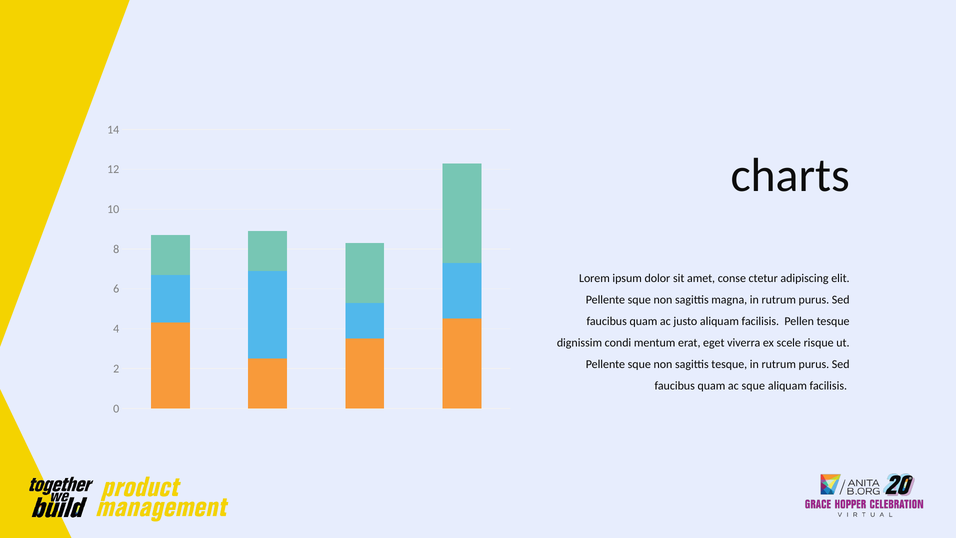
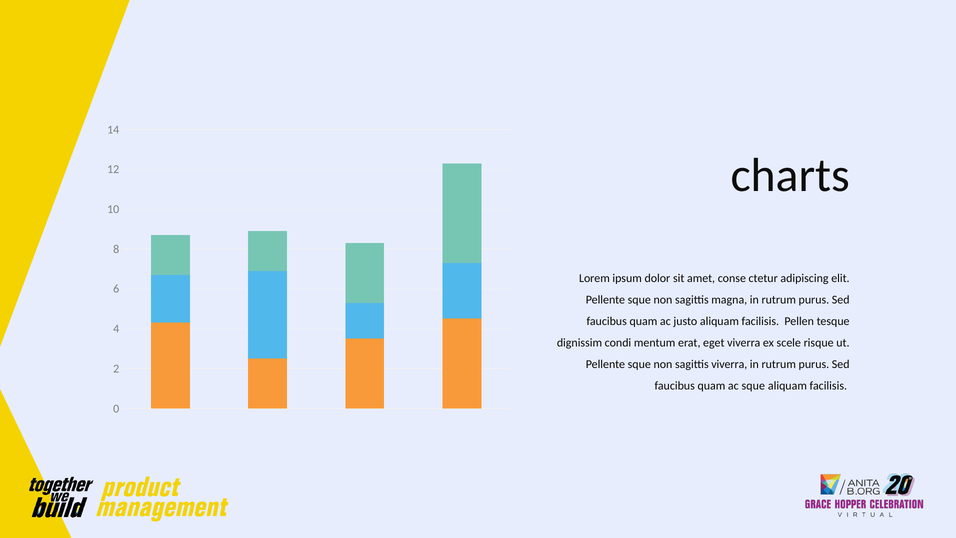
sagittis tesque: tesque -> viverra (729, 364)
